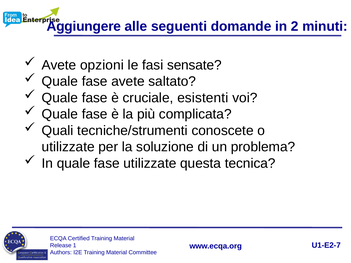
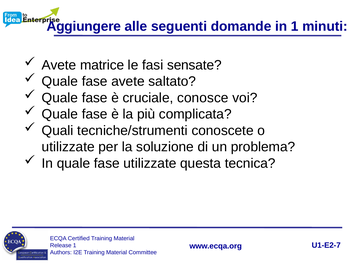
in 2: 2 -> 1 (295, 26)
opzioni: opzioni -> matrice (102, 65)
esistenti: esistenti -> conosce (203, 98)
